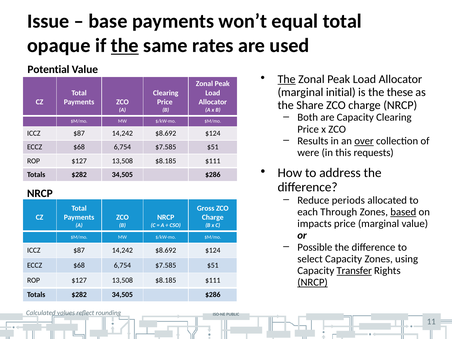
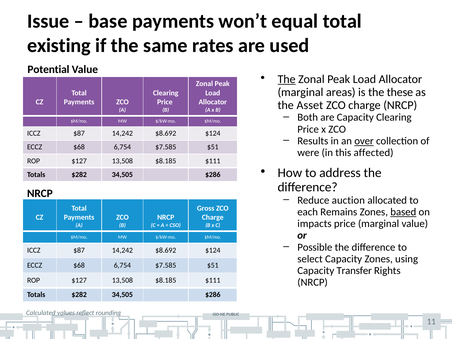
opaque: opaque -> existing (59, 45)
the underline: present -> none (125, 45)
initial: initial -> areas (341, 92)
Share: Share -> Asset (310, 105)
requests: requests -> affected (374, 153)
periods: periods -> auction (348, 200)
Through: Through -> Remains (339, 212)
Transfer underline: present -> none (354, 271)
NRCP underline: present -> none (313, 282)
